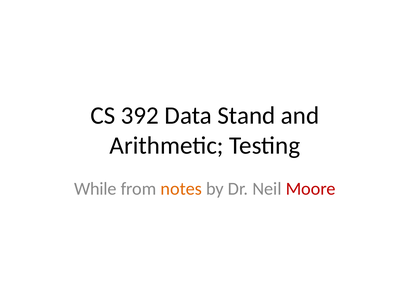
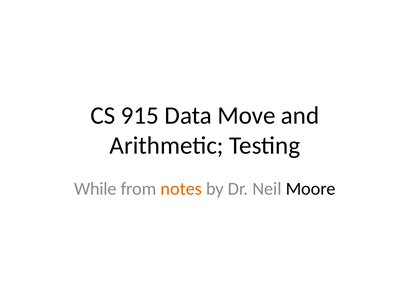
392: 392 -> 915 (140, 115)
Stand: Stand -> Move (246, 115)
Moore colour: red -> black (311, 189)
